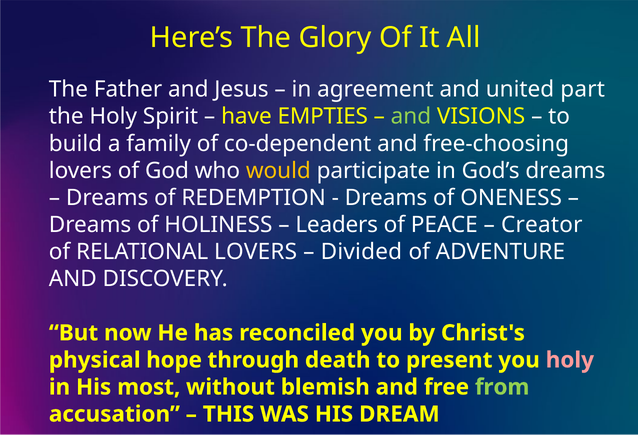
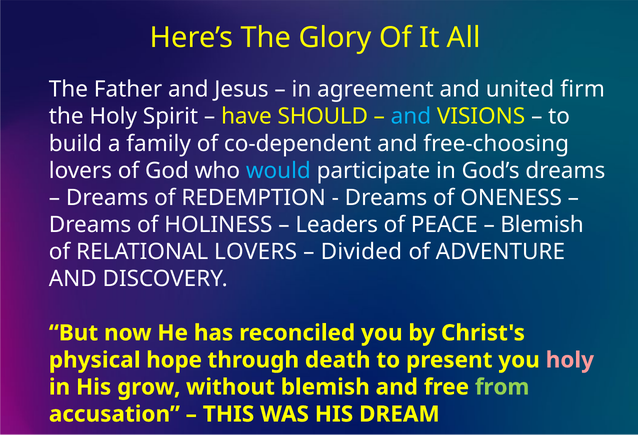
part: part -> firm (583, 89)
EMPTIES: EMPTIES -> SHOULD (323, 117)
and colour: light green -> light blue (411, 117)
would colour: yellow -> light blue (278, 171)
Creator: Creator -> Blemish (542, 225)
most: most -> grow (149, 387)
